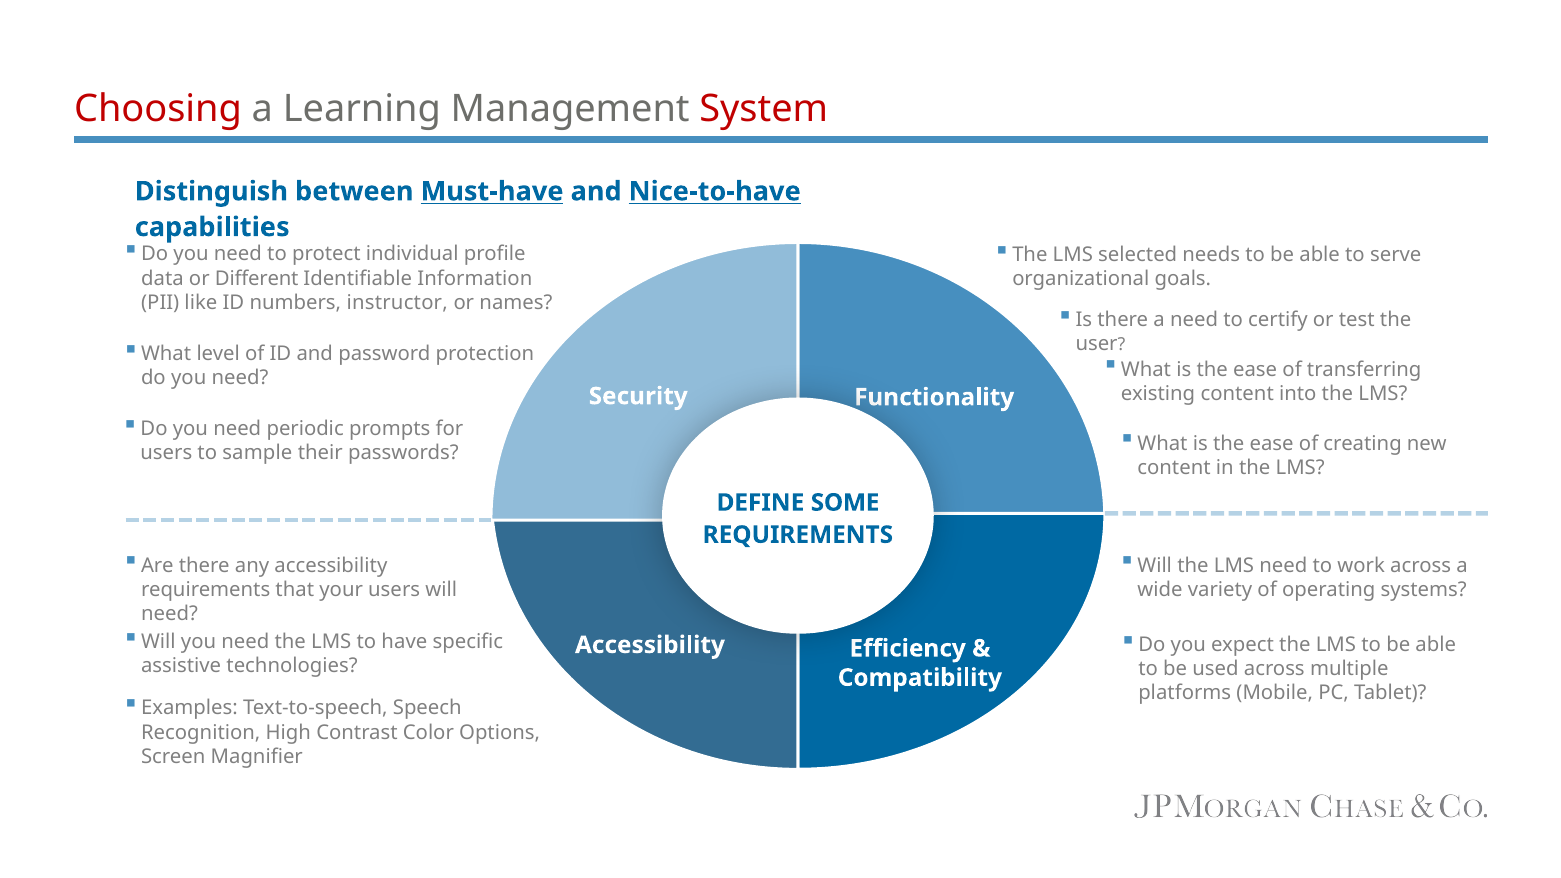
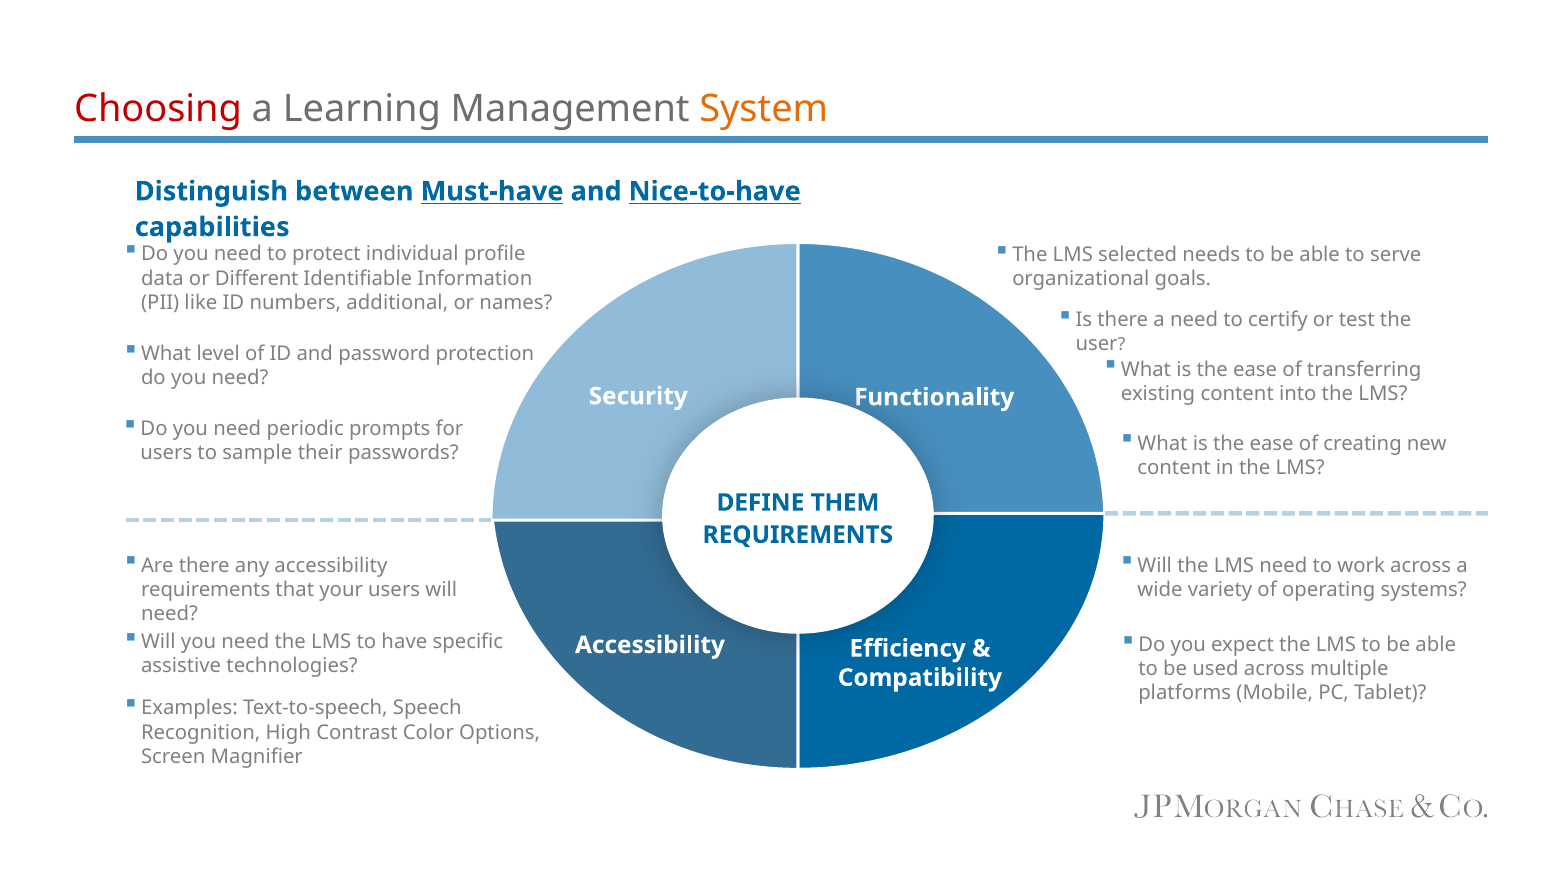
System colour: red -> orange (764, 109)
instructor: instructor -> additional (397, 303)
SOME: SOME -> THEM (845, 503)
